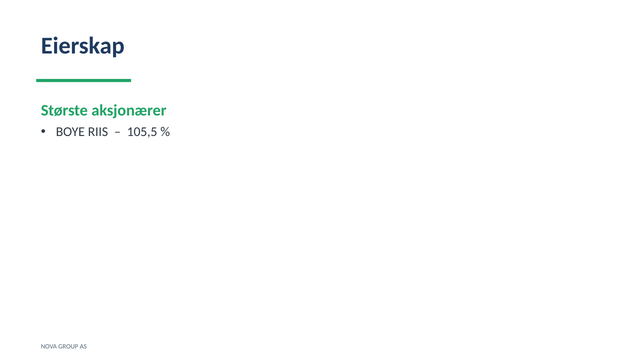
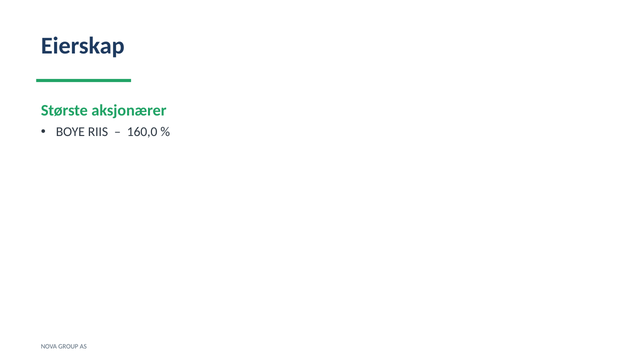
105,5: 105,5 -> 160,0 (142, 132)
